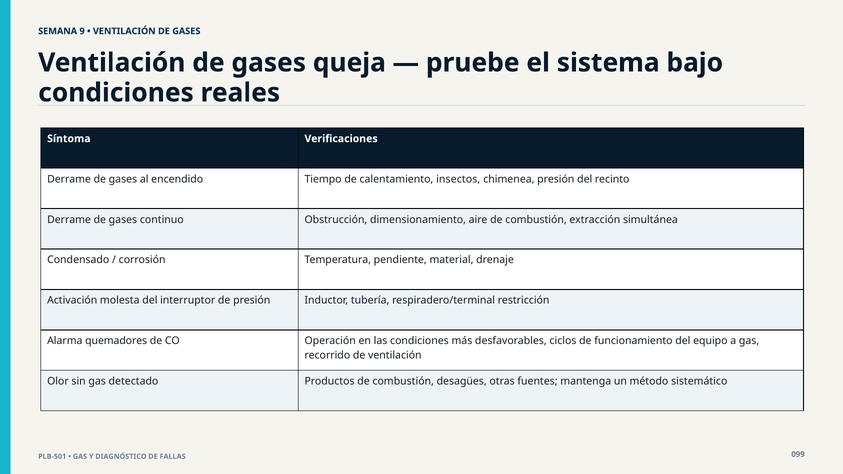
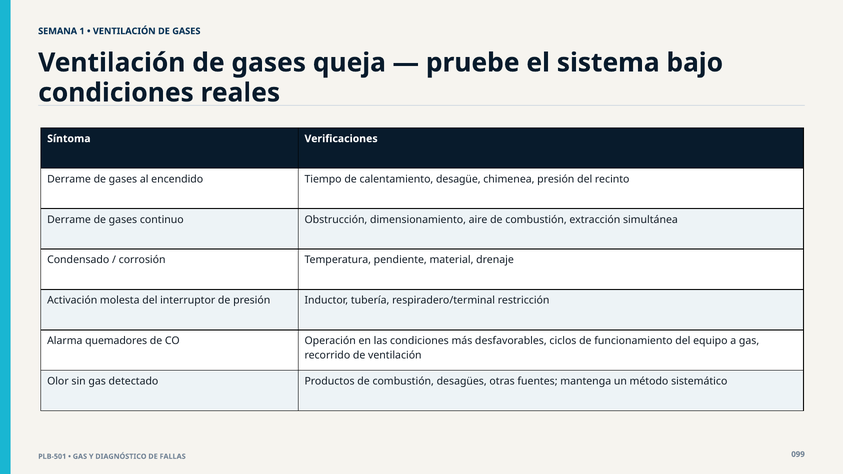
9: 9 -> 1 (82, 31)
insectos: insectos -> desagüe (458, 179)
